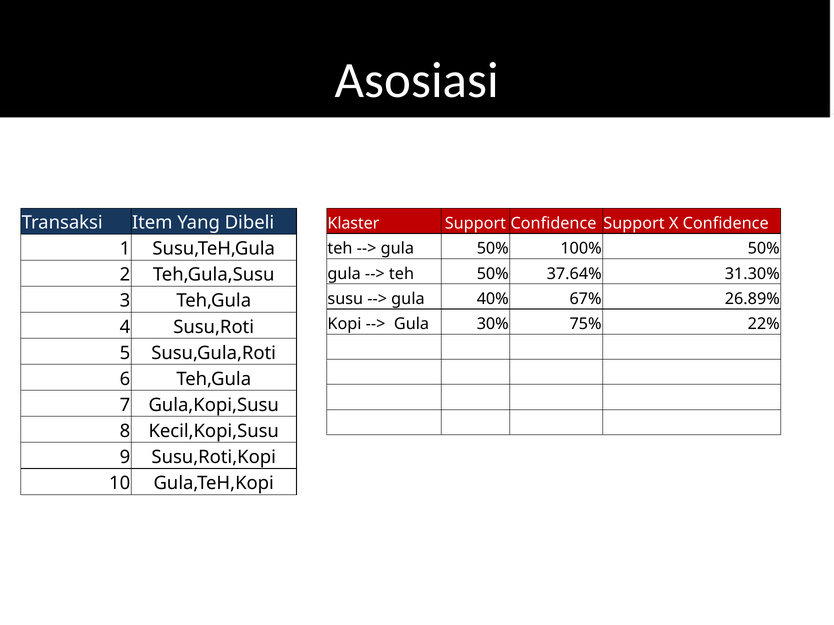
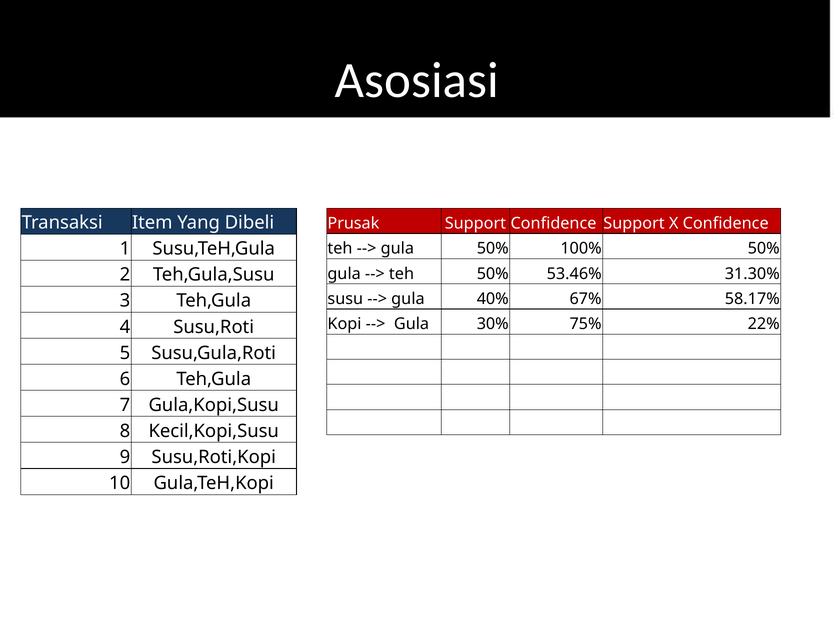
Klaster: Klaster -> Prusak (353, 224)
37.64%: 37.64% -> 53.46% (574, 274)
26.89%: 26.89% -> 58.17% (752, 299)
